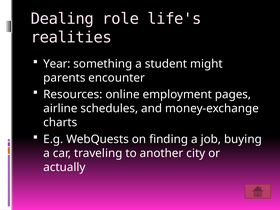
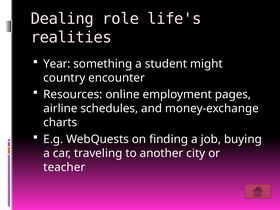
parents: parents -> country (64, 78)
actually: actually -> teacher (64, 167)
